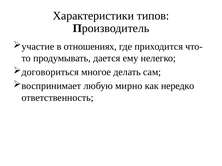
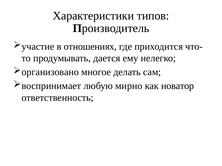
договориться: договориться -> организовано (50, 72)
нередко: нередко -> новатор (178, 86)
